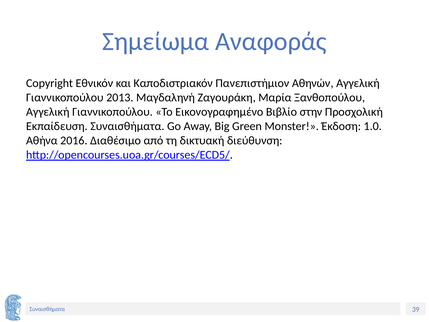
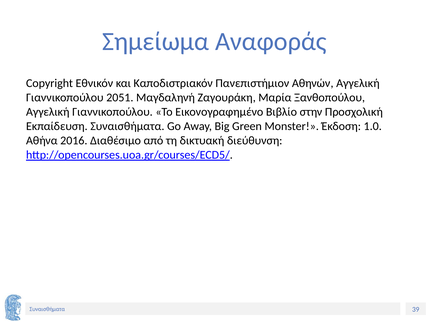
2013: 2013 -> 2051 (120, 98)
